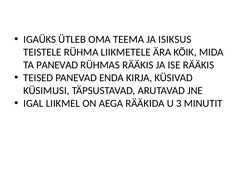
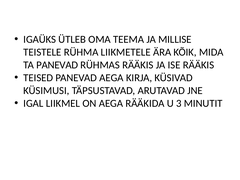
ISIKSUS: ISIKSUS -> MILLISE (175, 39)
PANEVAD ENDA: ENDA -> AEGA (111, 78)
